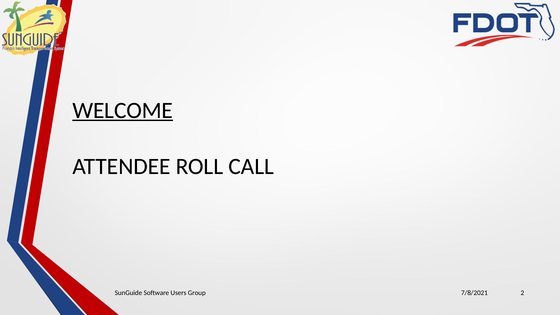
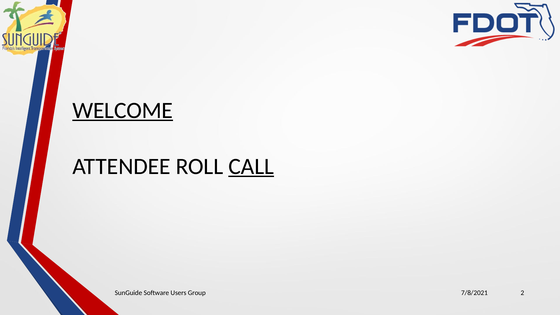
CALL underline: none -> present (251, 166)
